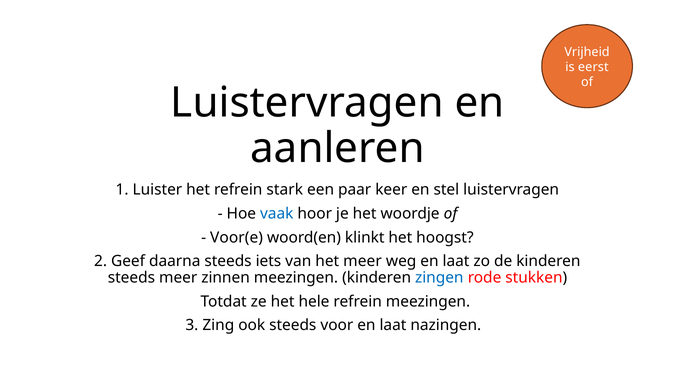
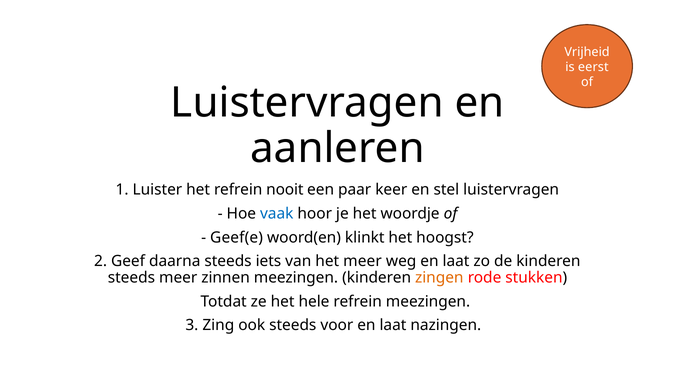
stark: stark -> nooit (285, 190)
Voor(e: Voor(e -> Geef(e (237, 237)
zingen colour: blue -> orange (439, 278)
